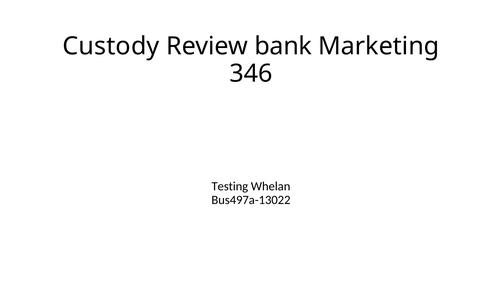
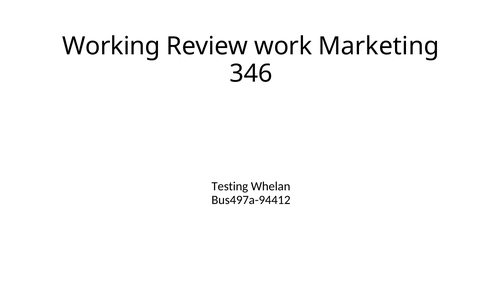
Custody: Custody -> Working (111, 46)
bank: bank -> work (283, 46)
Bus497a-13022: Bus497a-13022 -> Bus497a-94412 (251, 200)
